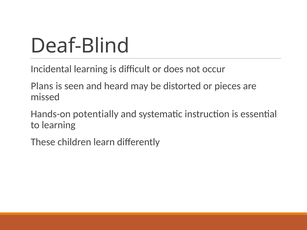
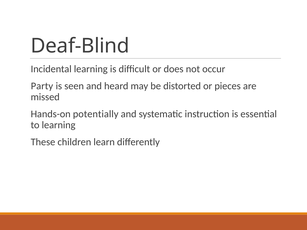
Plans: Plans -> Party (42, 86)
